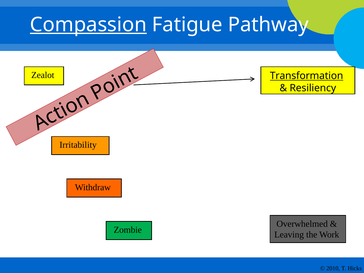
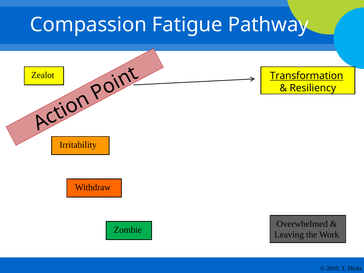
Compassion underline: present -> none (88, 25)
